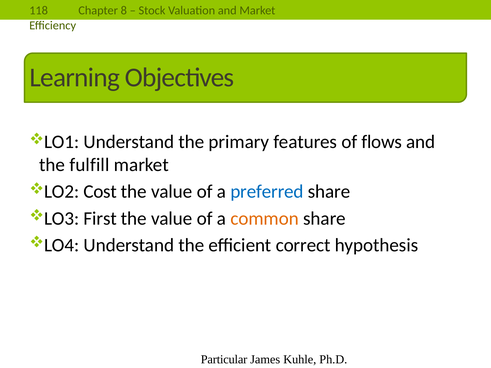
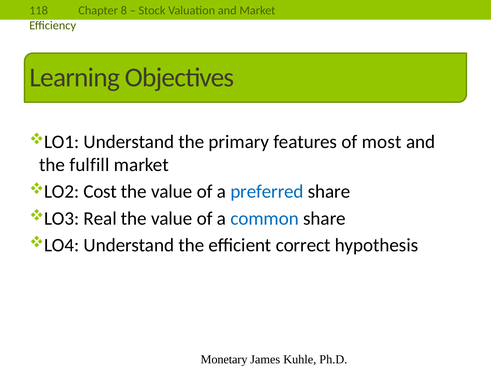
flows: flows -> most (382, 142)
First: First -> Real (100, 219)
common colour: orange -> blue (265, 219)
Particular: Particular -> Monetary (224, 360)
